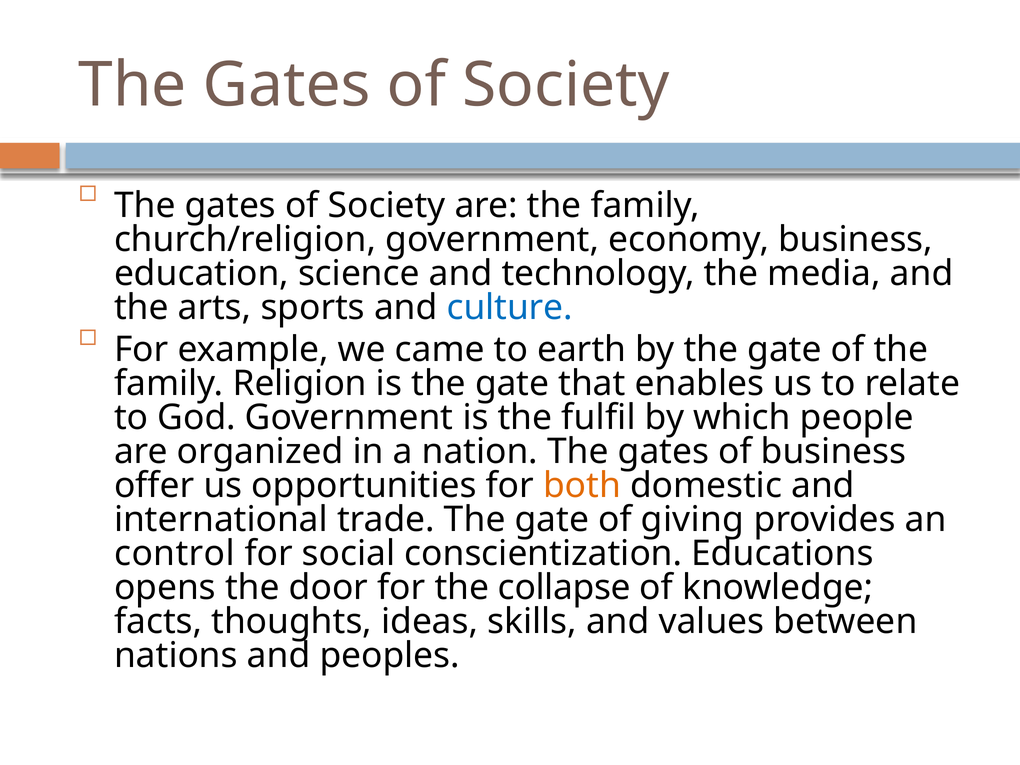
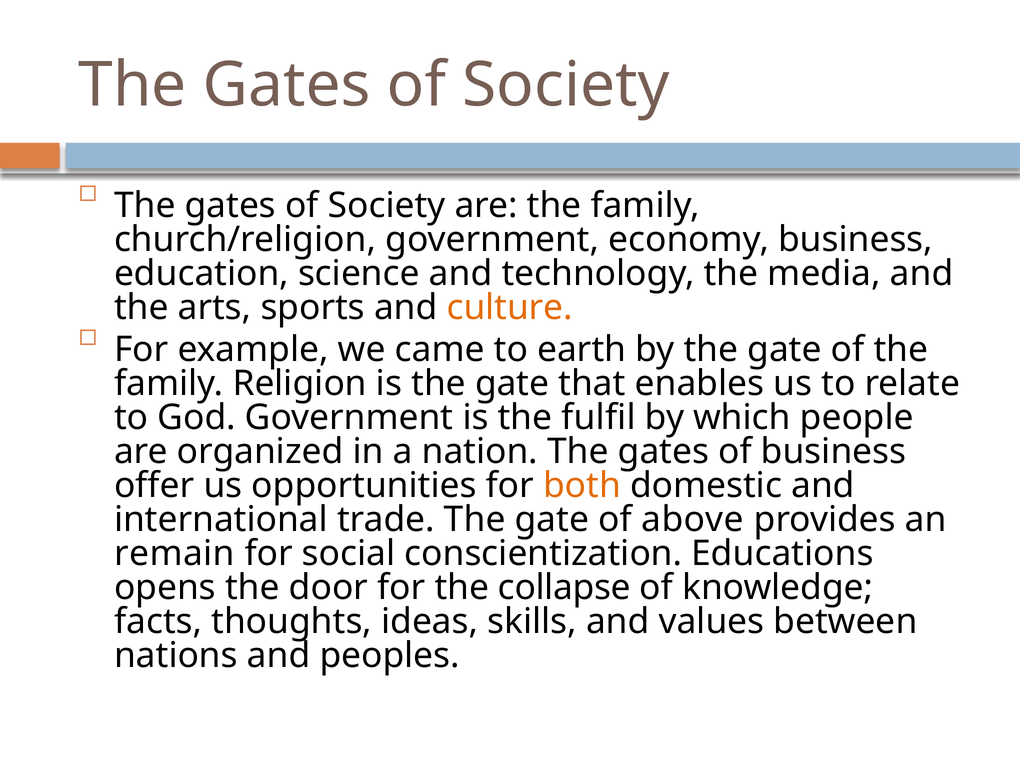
culture colour: blue -> orange (510, 308)
giving: giving -> above (693, 519)
control: control -> remain (175, 553)
